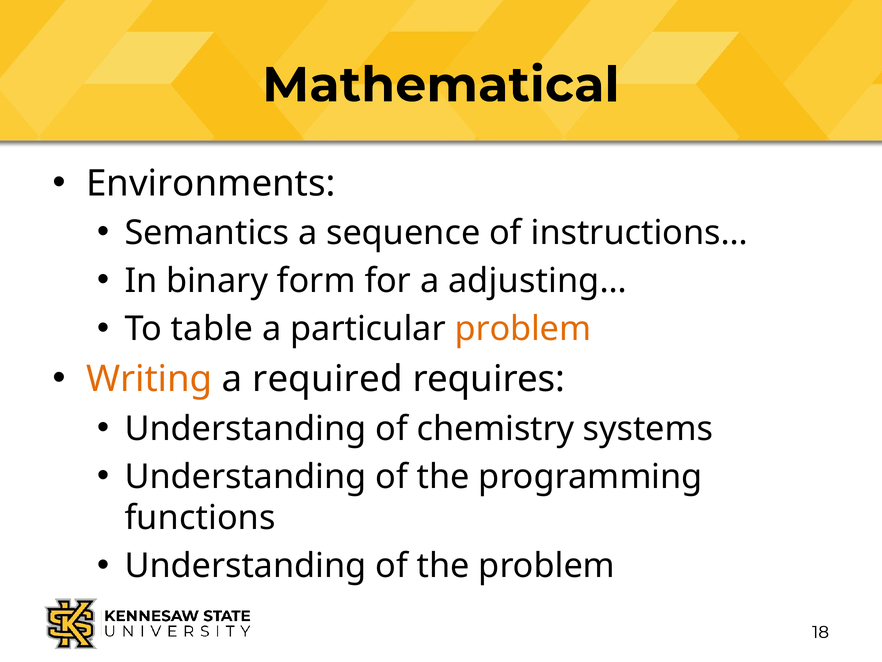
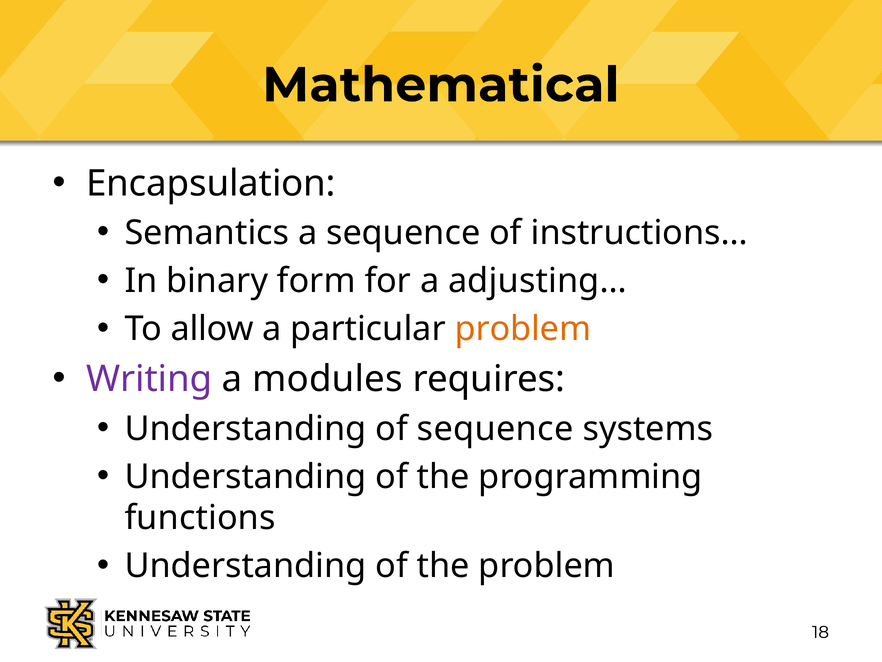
Environments: Environments -> Encapsulation (211, 183)
table: table -> allow (212, 329)
Writing colour: orange -> purple (149, 379)
required: required -> modules (328, 379)
of chemistry: chemistry -> sequence (495, 428)
